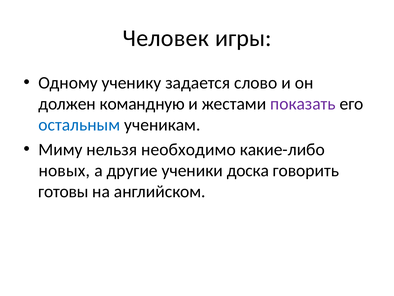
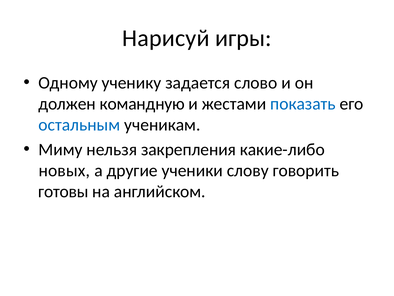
Человек: Человек -> Нарисуй (166, 38)
показать colour: purple -> blue (303, 104)
необходимо: необходимо -> закрепления (189, 149)
доска: доска -> слову (248, 170)
